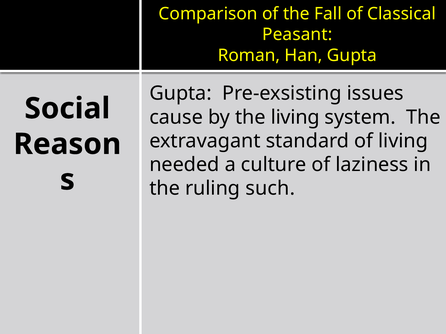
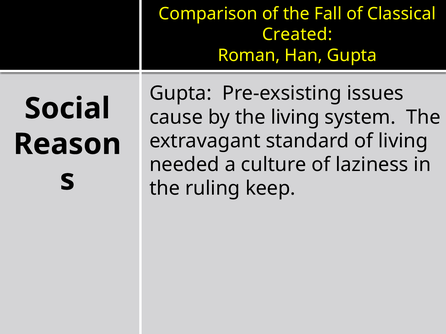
Peasant: Peasant -> Created (297, 35)
such: such -> keep (270, 189)
